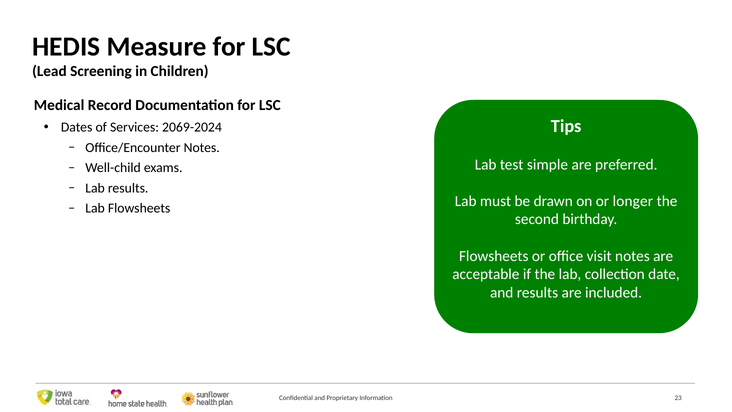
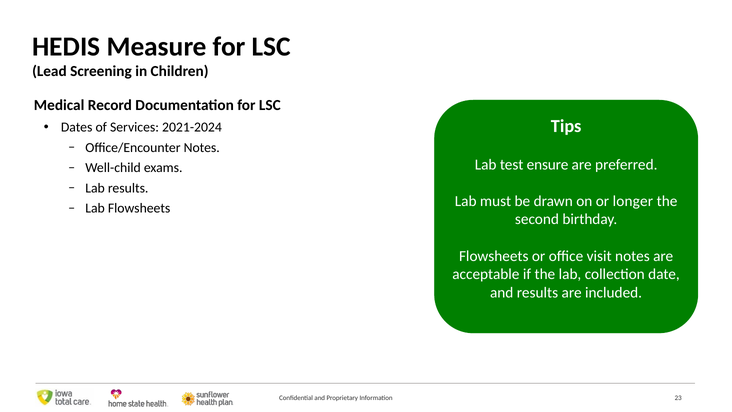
2069-2024: 2069-2024 -> 2021-2024 (192, 127)
simple: simple -> ensure (548, 164)
